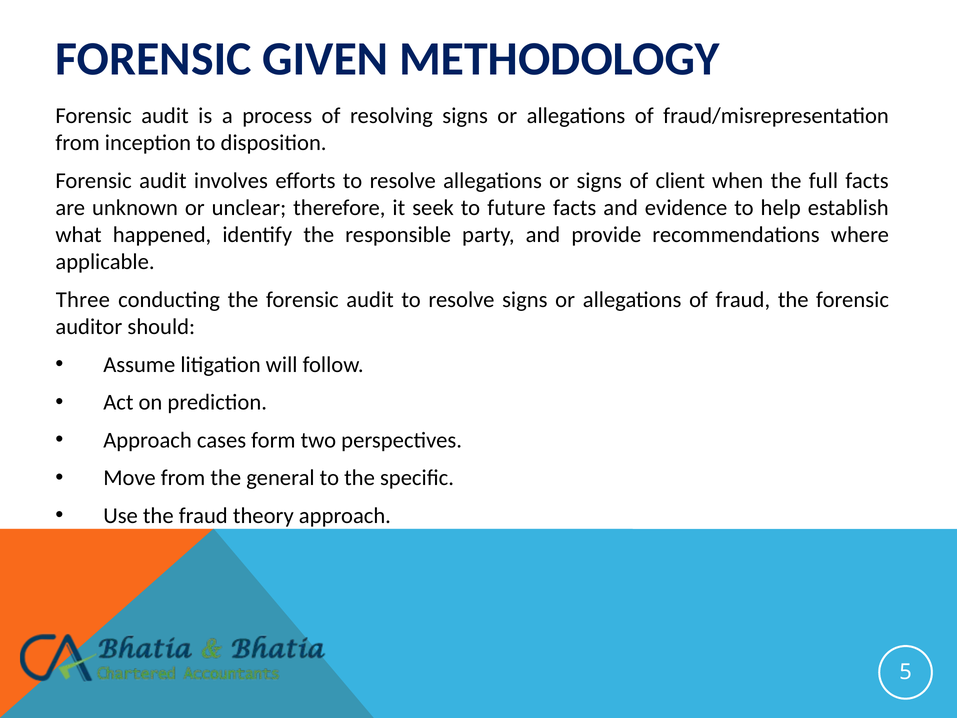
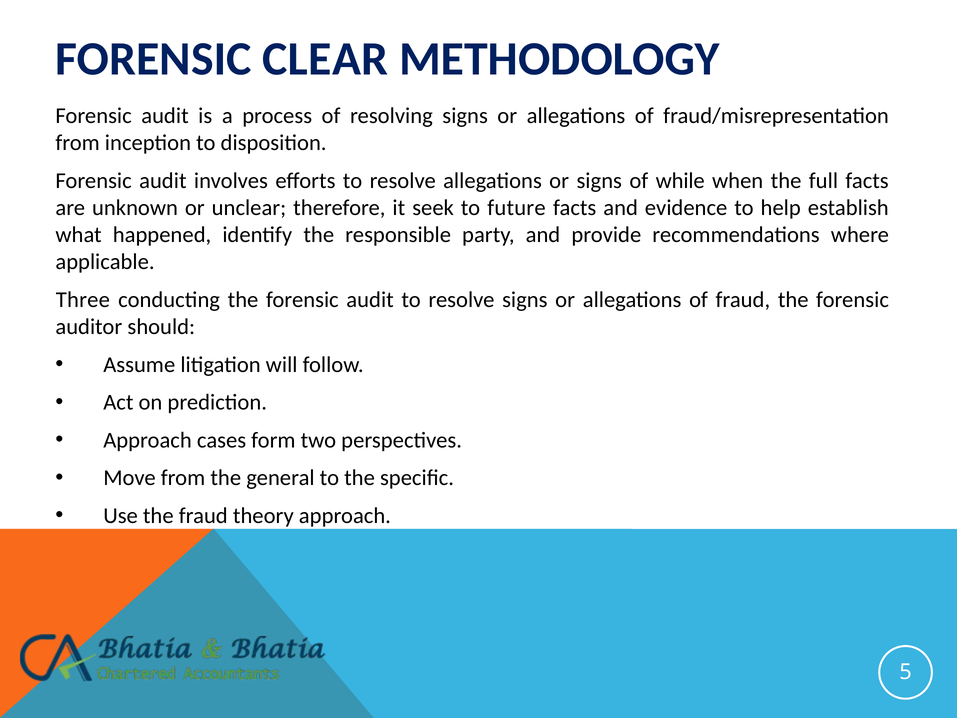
GIVEN: GIVEN -> CLEAR (325, 59)
client: client -> while (680, 181)
